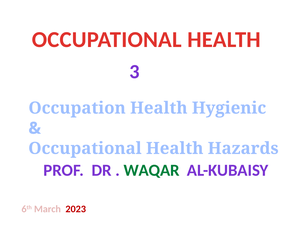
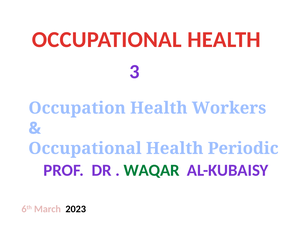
Hygienic: Hygienic -> Workers (229, 108)
Hazards: Hazards -> Periodic (243, 149)
2023 colour: red -> black (76, 209)
